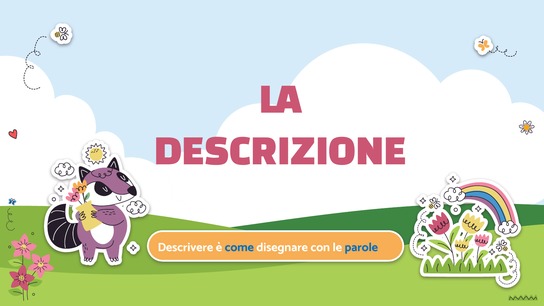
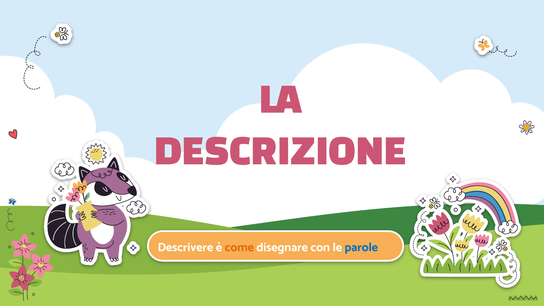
come colour: blue -> orange (239, 247)
